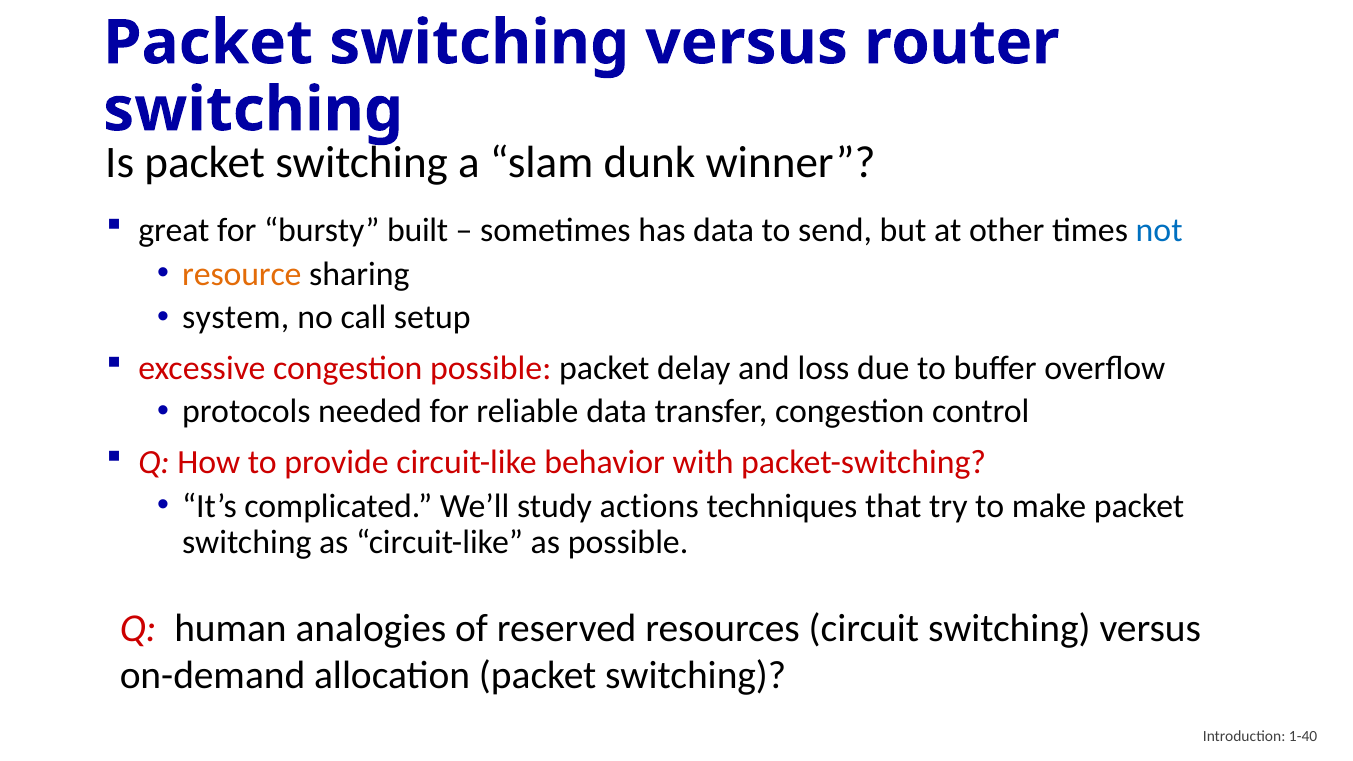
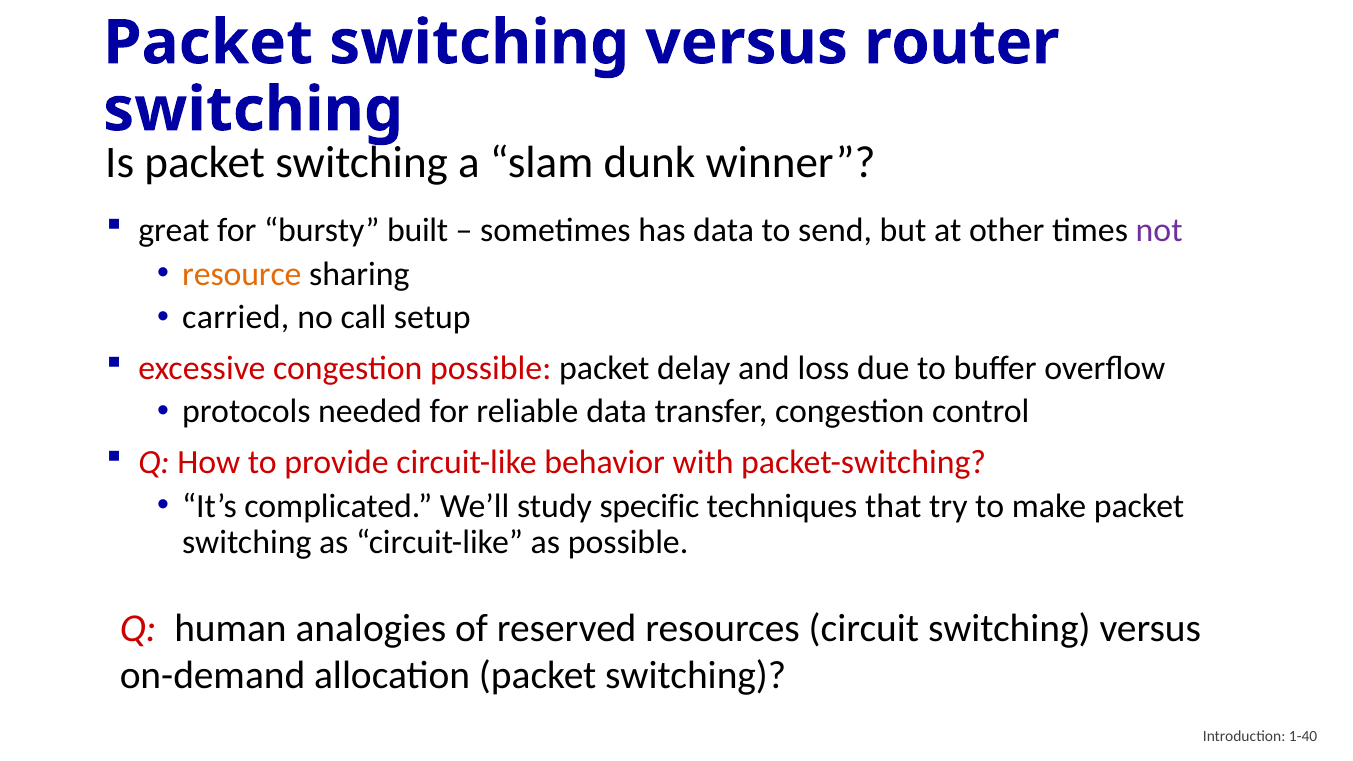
not colour: blue -> purple (1159, 231)
system: system -> carried (236, 318)
actions: actions -> specific (649, 506)
